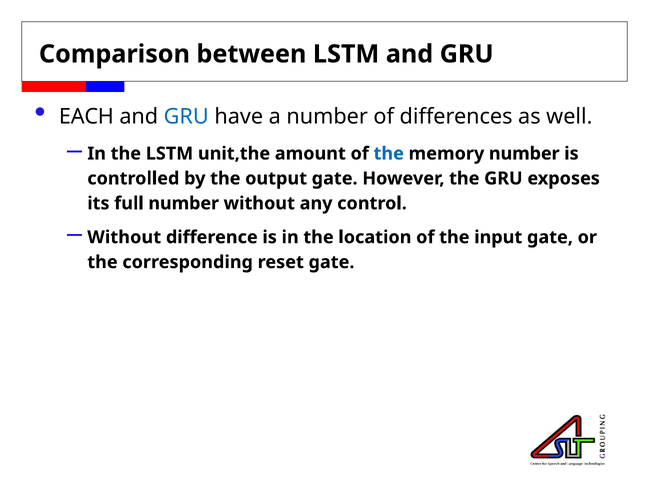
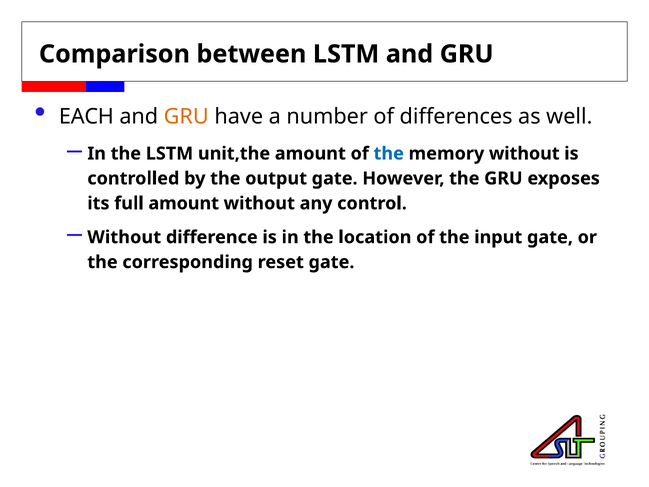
GRU colour: blue -> orange (186, 117)
memory number: number -> without (524, 153)
full number: number -> amount (184, 203)
